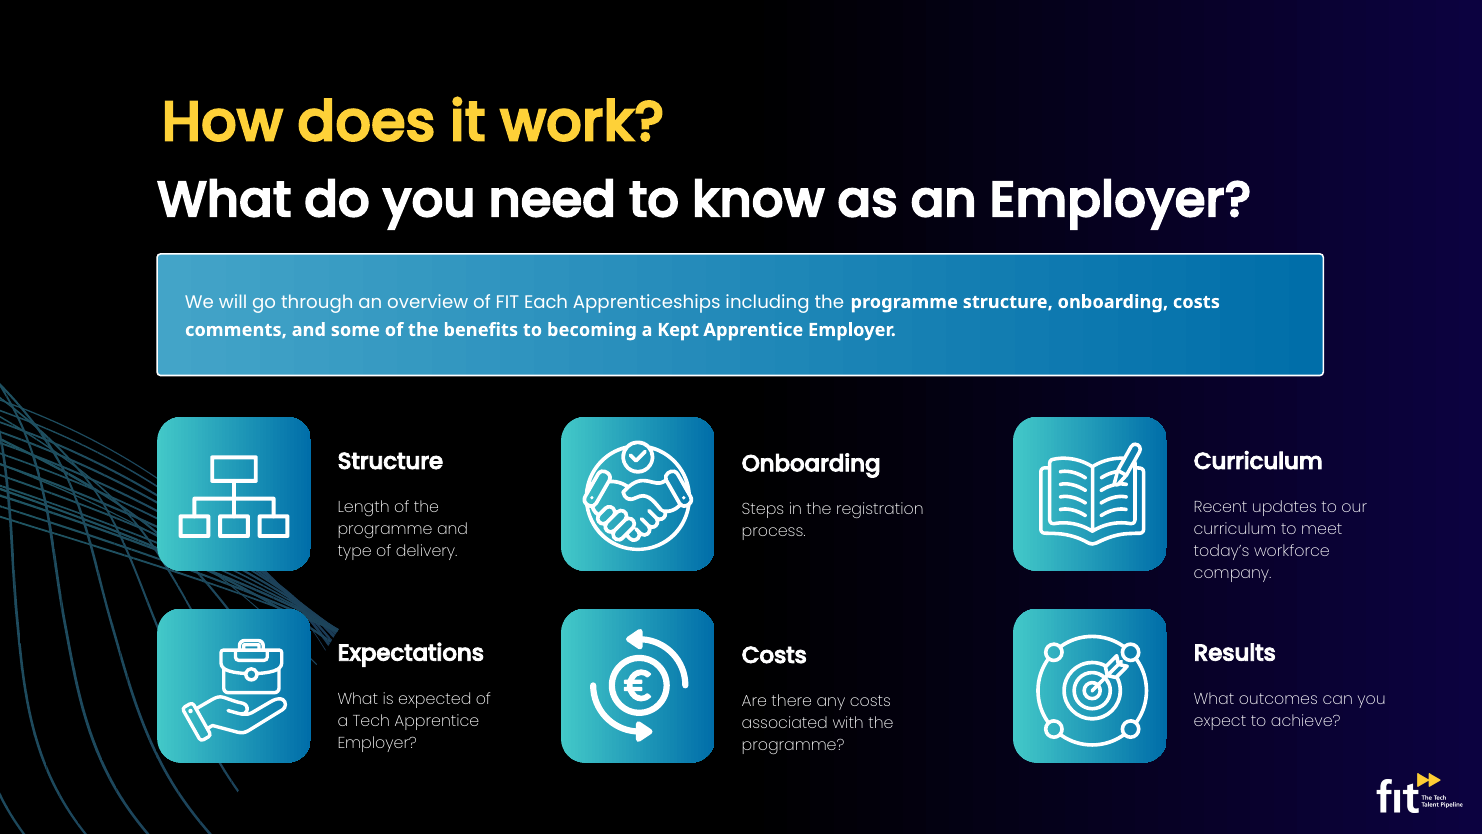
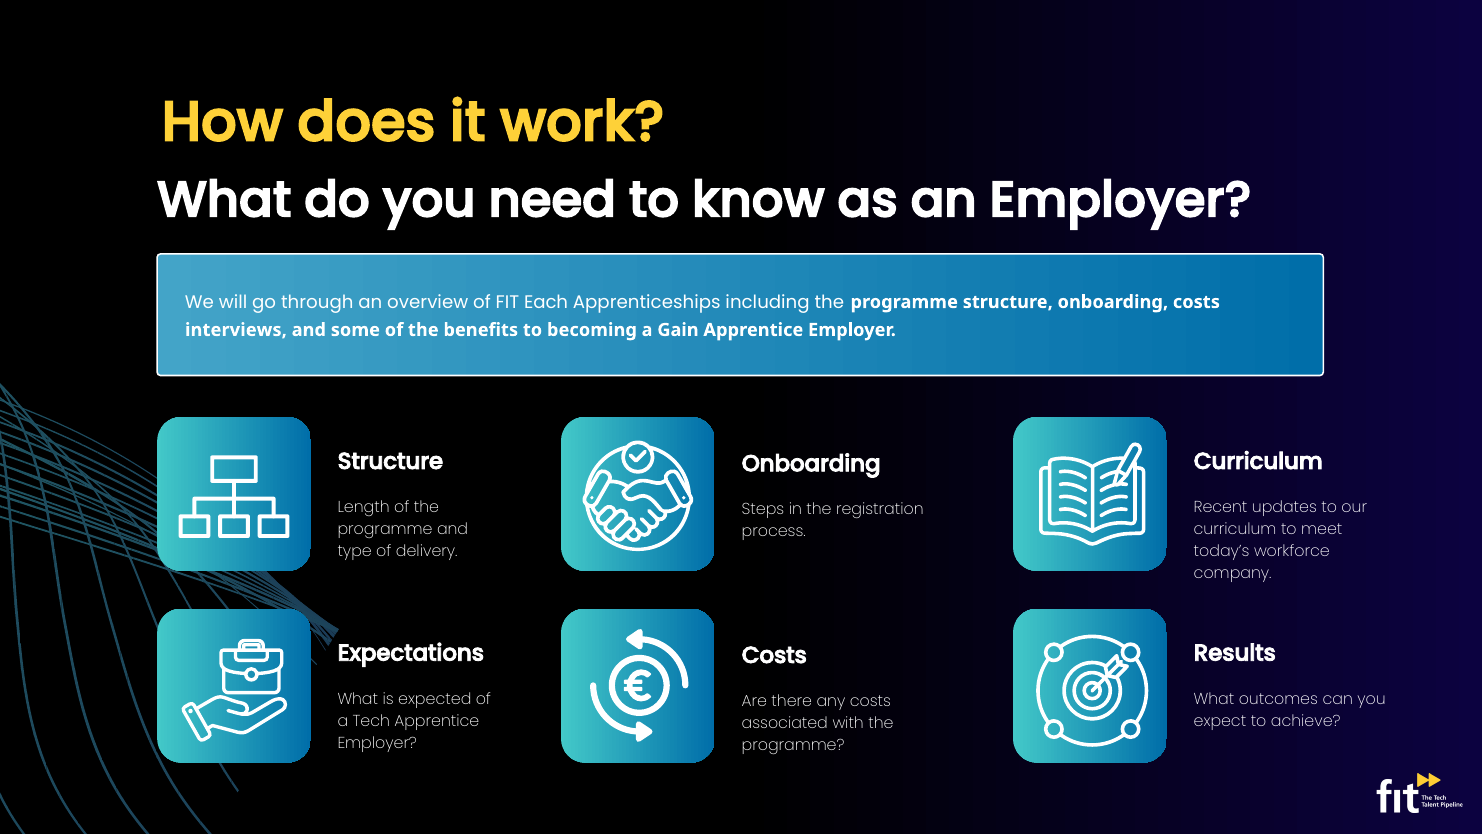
comments: comments -> interviews (236, 330)
Kept: Kept -> Gain (678, 330)
